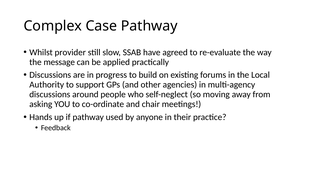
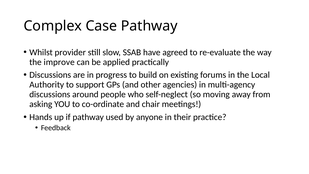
message: message -> improve (59, 62)
